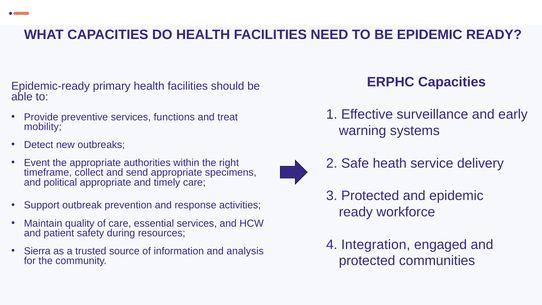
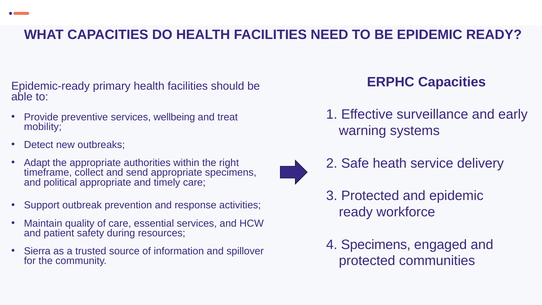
functions: functions -> wellbeing (174, 117)
Event: Event -> Adapt (37, 163)
4 Integration: Integration -> Specimens (376, 244)
analysis: analysis -> spillover (245, 251)
